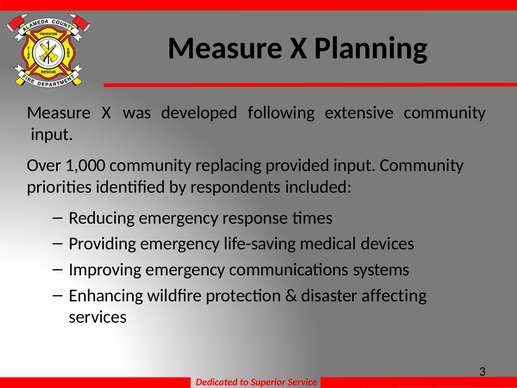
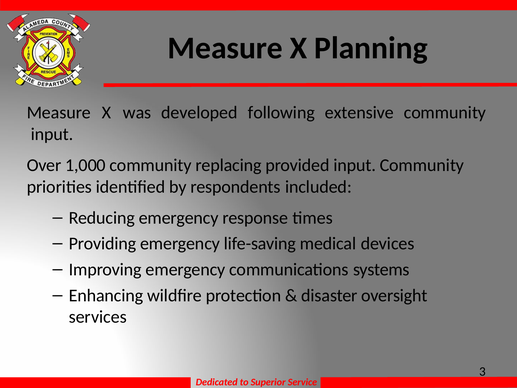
affecting: affecting -> oversight (394, 295)
